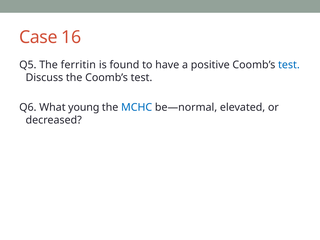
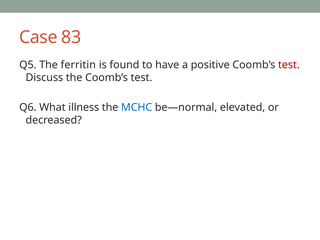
16: 16 -> 83 (71, 37)
test colour: blue -> red (289, 65)
young: young -> illness (84, 107)
